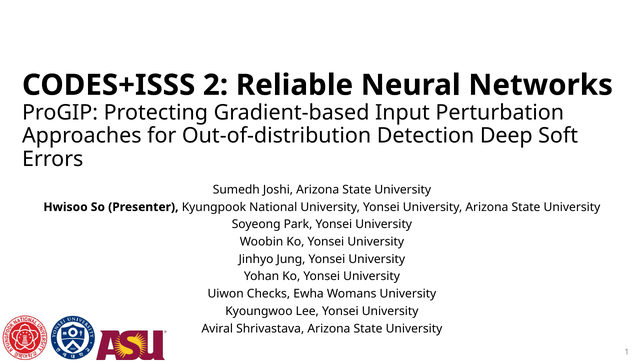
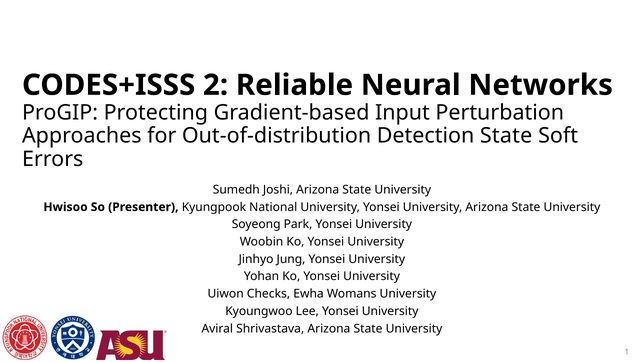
Detection Deep: Deep -> State (506, 136)
